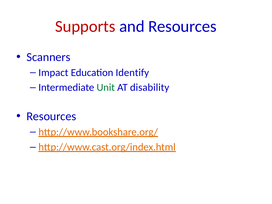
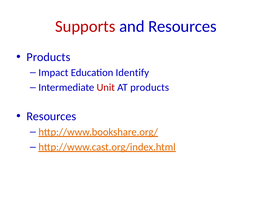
Scanners: Scanners -> Products (48, 57)
Unit colour: green -> red (106, 88)
AT disability: disability -> products (150, 88)
